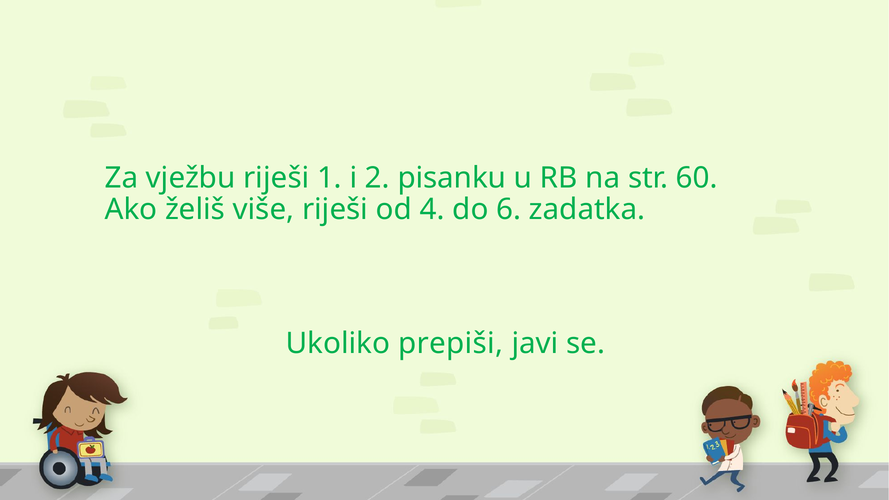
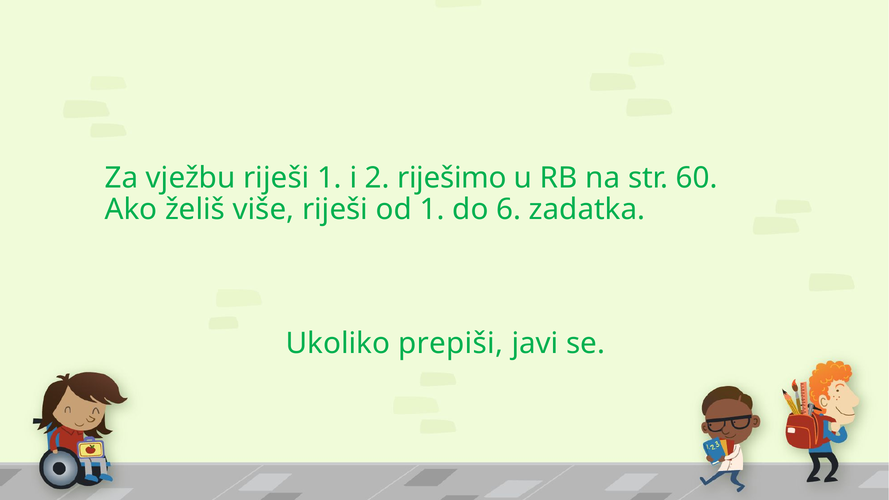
pisanku: pisanku -> riješimo (452, 178)
od 4: 4 -> 1 (432, 209)
